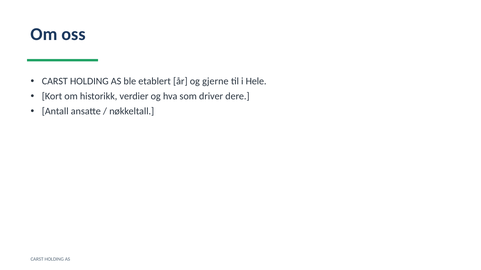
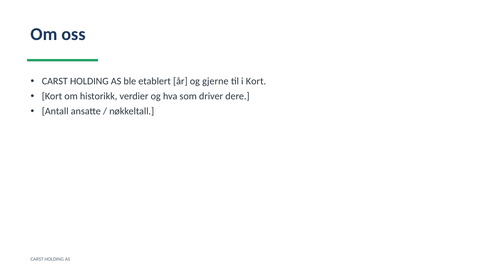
i Hele: Hele -> Kort (256, 81)
